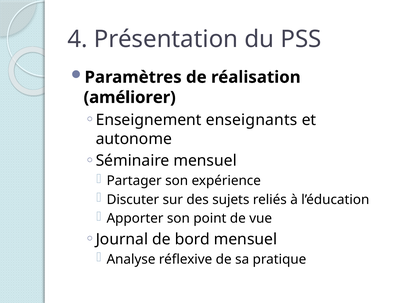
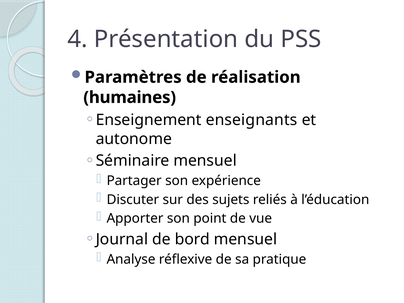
améliorer: améliorer -> humaines (130, 97)
